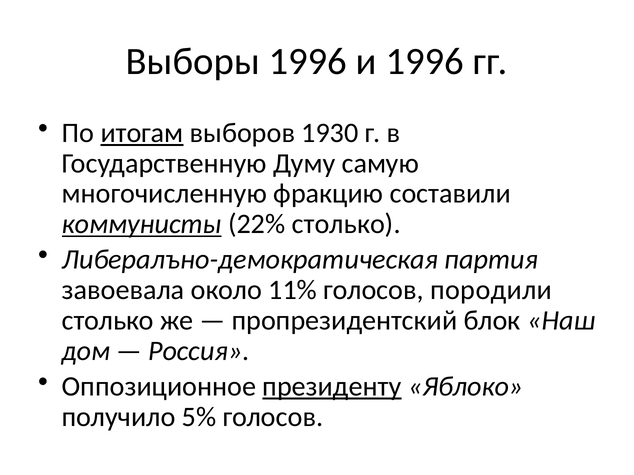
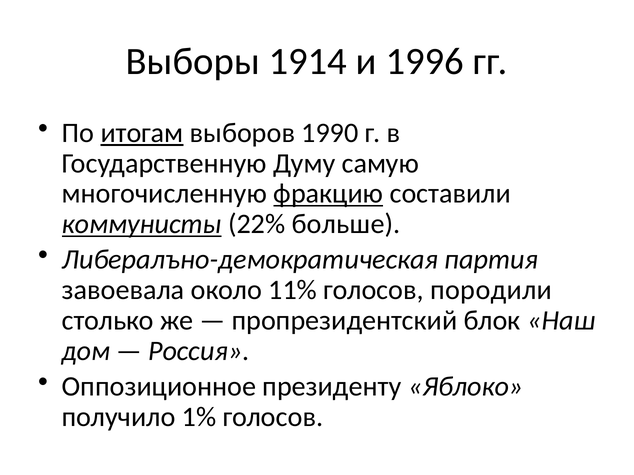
Выборы 1996: 1996 -> 1914 (308, 61)
1930: 1930 -> 1990 (330, 133)
фракцию underline: none -> present (328, 194)
22% столько: столько -> больше (346, 224)
президенту underline: present -> none (332, 387)
5%: 5% -> 1% (199, 417)
